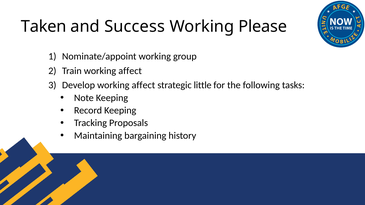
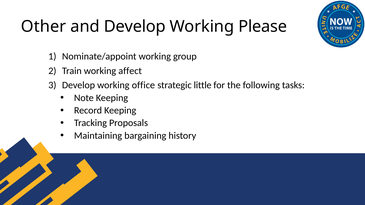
Taken: Taken -> Other (44, 27)
and Success: Success -> Develop (135, 27)
Develop working affect: affect -> office (143, 85)
